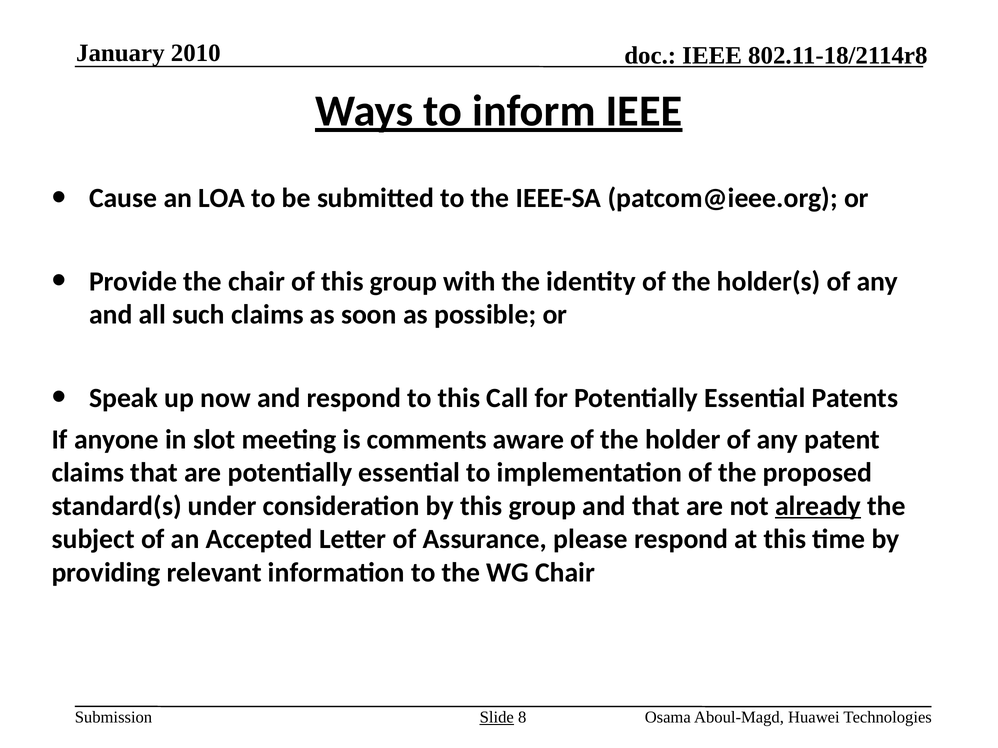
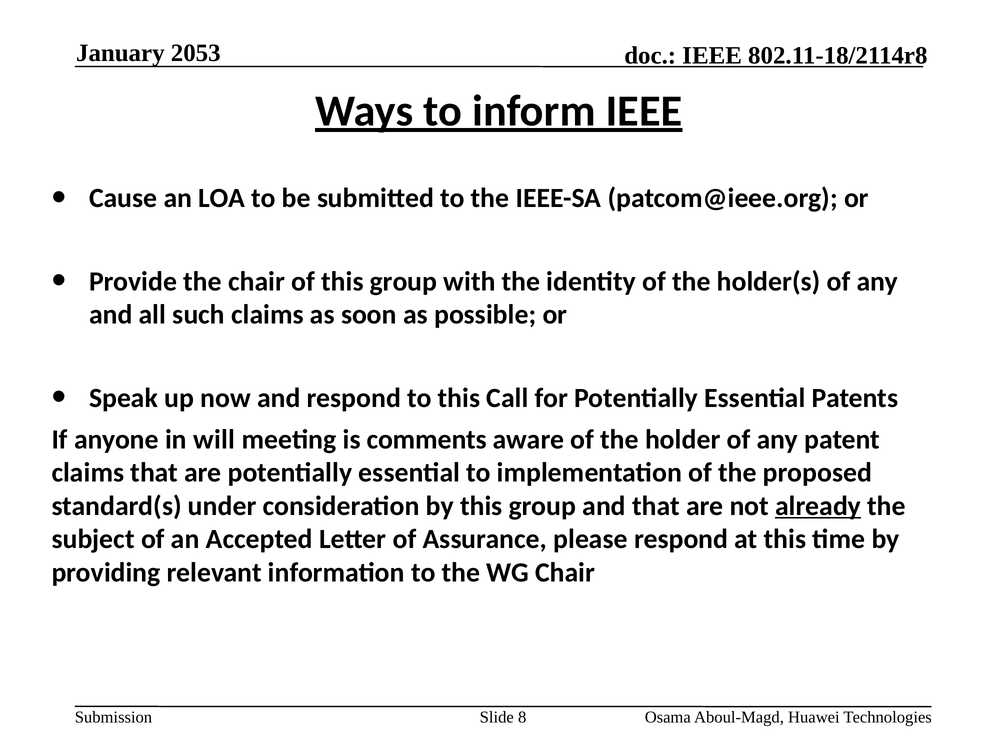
2010: 2010 -> 2053 (196, 53)
slot: slot -> will (214, 440)
Slide underline: present -> none (497, 718)
